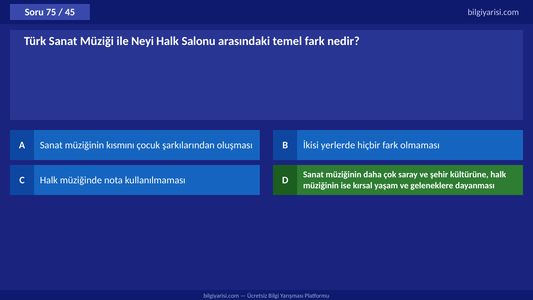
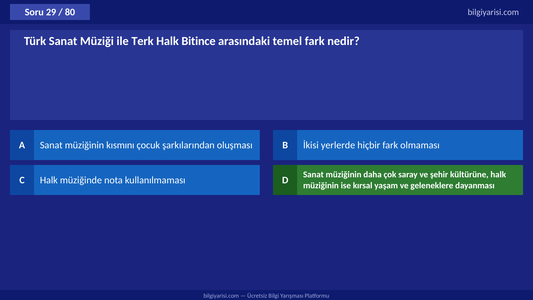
75: 75 -> 29 (51, 12)
45: 45 -> 80 (70, 12)
Neyi: Neyi -> Terk (143, 41)
Salonu: Salonu -> Bitince (199, 41)
